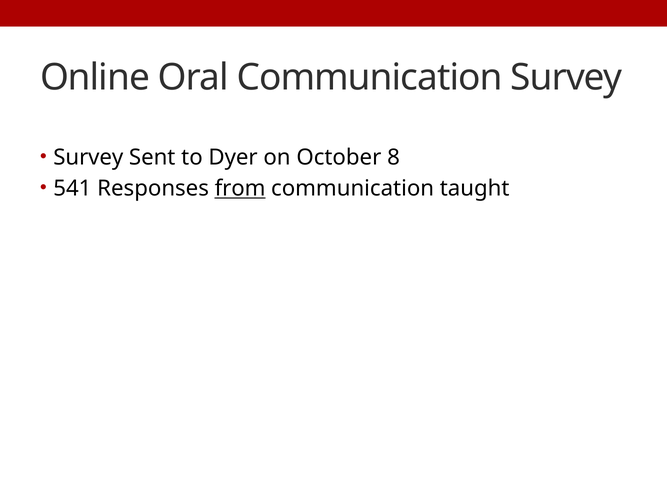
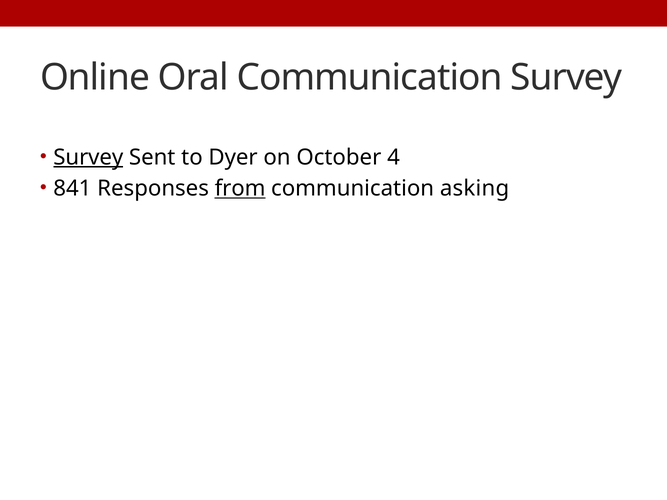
Survey underline: none -> present (88, 157)
8: 8 -> 4 (394, 157)
541: 541 -> 841 (72, 188)
taught: taught -> asking (475, 188)
